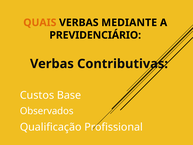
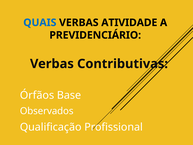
QUAIS colour: orange -> blue (40, 23)
MEDIANTE: MEDIANTE -> ATIVIDADE (129, 23)
Custos: Custos -> Órfãos (37, 95)
